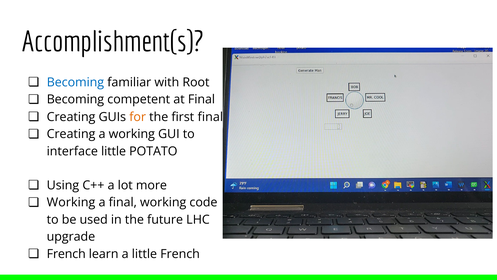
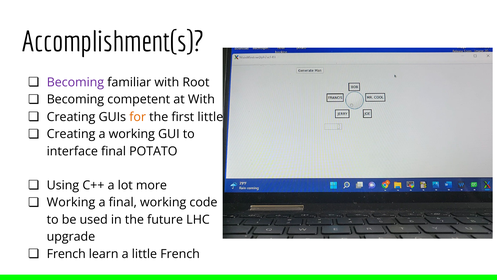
Becoming colour: blue -> purple (75, 82)
at Final: Final -> With (201, 99)
first final: final -> little (210, 117)
interface little: little -> final (114, 151)
